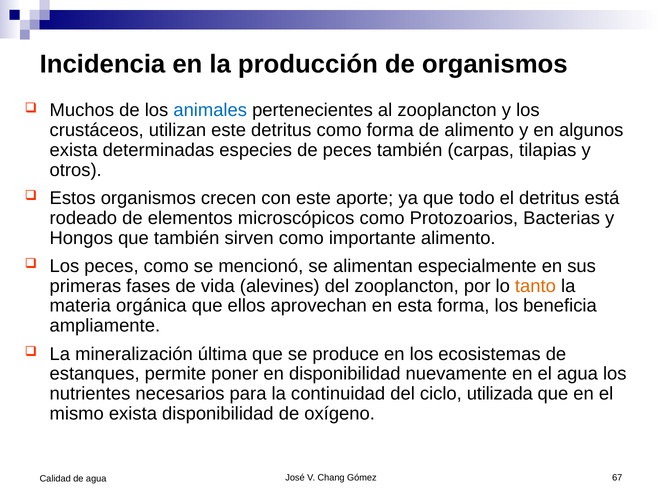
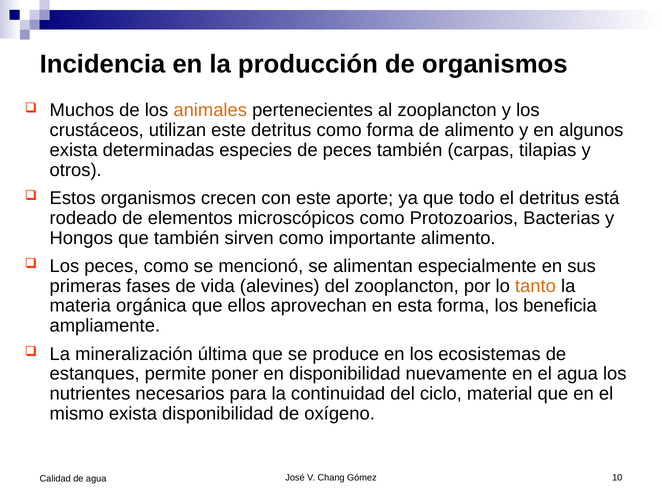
animales colour: blue -> orange (210, 110)
utilizada: utilizada -> material (500, 393)
67: 67 -> 10 (617, 477)
